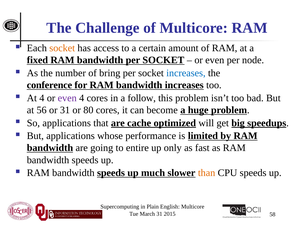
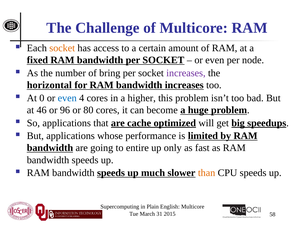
increases colour: blue -> purple (186, 73)
conference: conference -> horizontal (49, 85)
At 4: 4 -> 0 (42, 98)
even colour: purple -> blue (67, 98)
follow: follow -> higher (142, 98)
56: 56 -> 46 (42, 110)
or 31: 31 -> 96 (65, 110)
